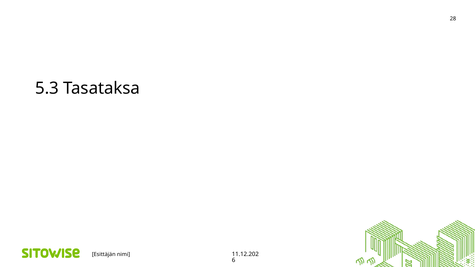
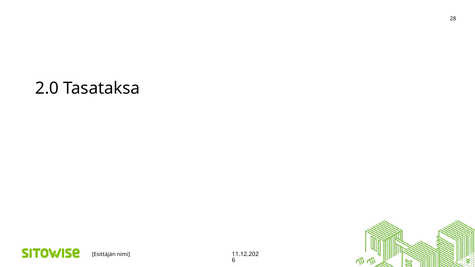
5.3: 5.3 -> 2.0 (47, 88)
